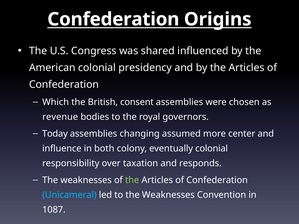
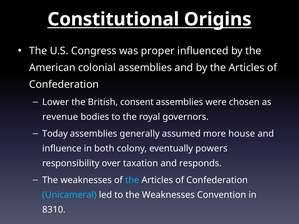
Confederation: Confederation -> Constitutional (113, 19)
shared: shared -> proper (158, 51)
colonial presidency: presidency -> assemblies (145, 68)
Which: Which -> Lower (56, 102)
changing: changing -> generally (140, 134)
center: center -> house (242, 134)
eventually colonial: colonial -> powers (211, 149)
the colour: light green -> light blue (132, 180)
1087: 1087 -> 8310 (54, 210)
